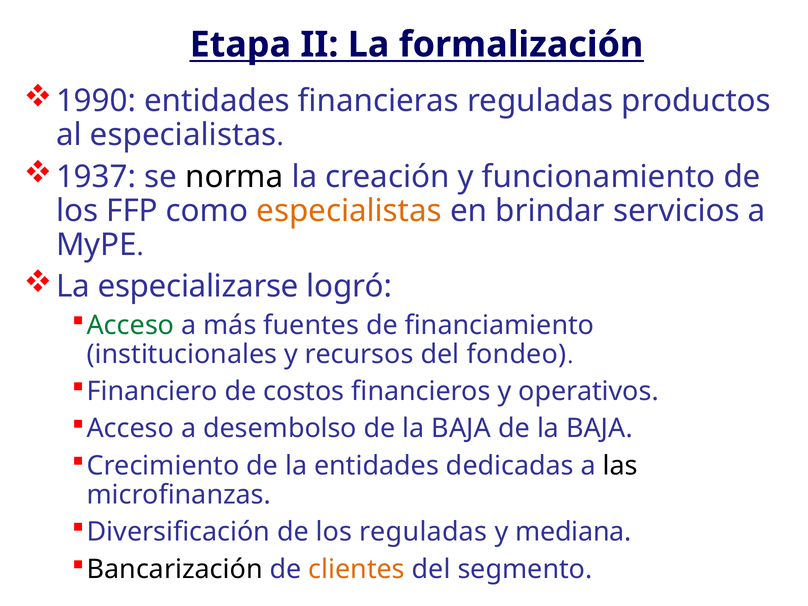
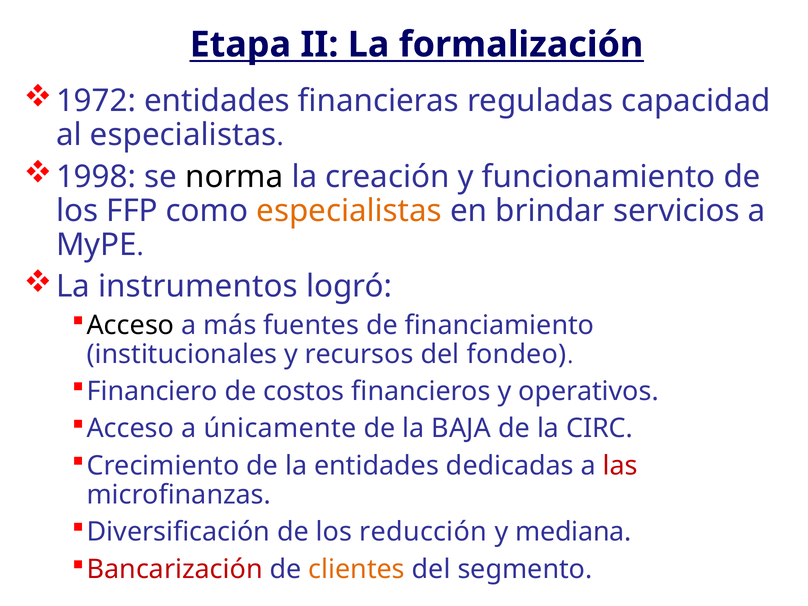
1990: 1990 -> 1972 (96, 101)
productos: productos -> capacidad (696, 101)
1937: 1937 -> 1998 (96, 177)
especializarse: especializarse -> instrumentos (198, 286)
Acceso colour: green -> black (130, 325)
desembolso: desembolso -> únicamente (280, 429)
BAJA: BAJA -> CIRC (600, 429)
las colour: black -> red (620, 466)
los reguladas: reguladas -> reducción (423, 532)
Bancarización colour: black -> red (175, 569)
